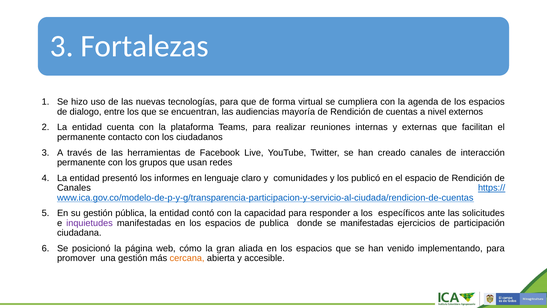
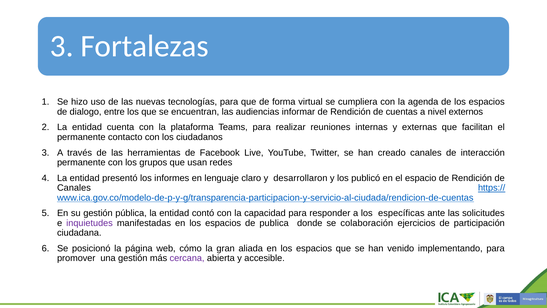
mayoría: mayoría -> informar (298, 112)
comunidades: comunidades -> desarrollaron (300, 178)
específicos: específicos -> específicas (401, 213)
se manifestadas: manifestadas -> colaboración (367, 223)
cercana colour: orange -> purple (187, 258)
